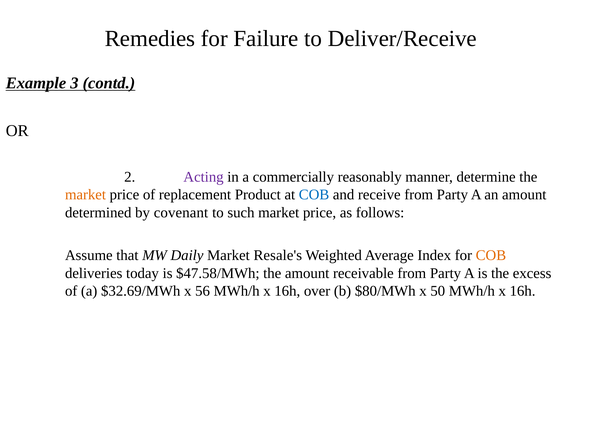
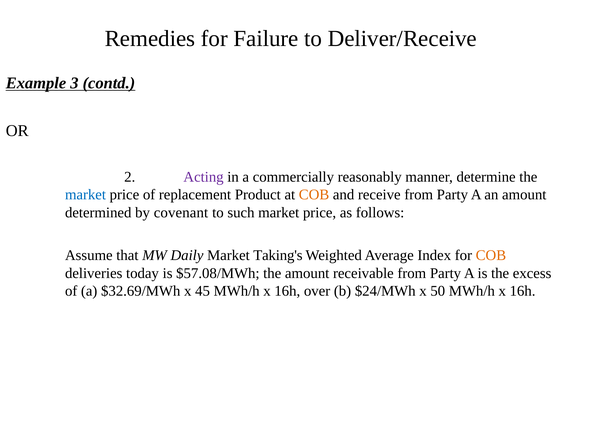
market colour: orange -> blue (85, 195)
COB colour: blue -> orange (314, 195)
Resale's: Resale's -> Taking's (278, 255)
$47.58/MWh: $47.58/MWh -> $57.08/MWh (218, 273)
56: 56 -> 45 (203, 291)
$80/MWh: $80/MWh -> $24/MWh (385, 291)
